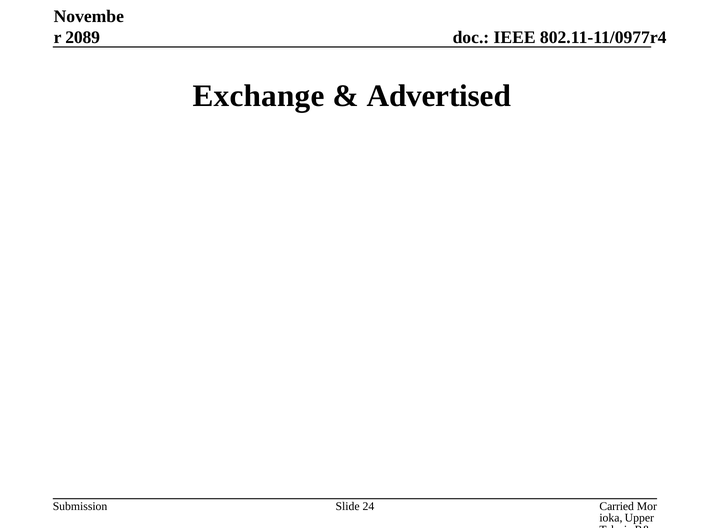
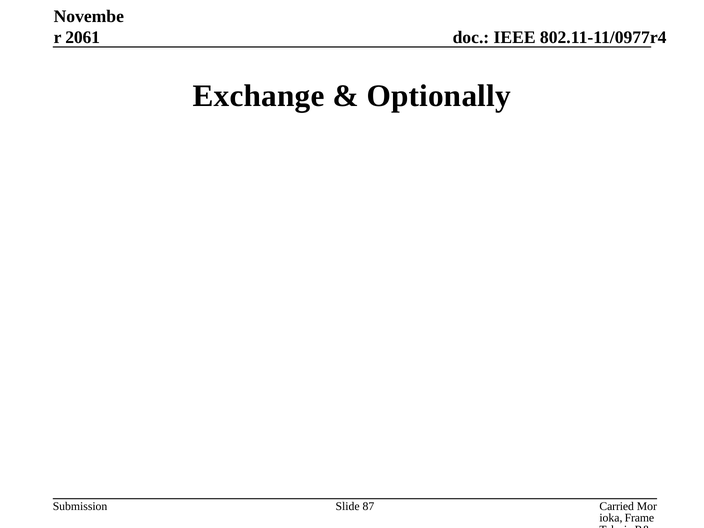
2089: 2089 -> 2061 (83, 38)
Advertised: Advertised -> Optionally (439, 96)
24: 24 -> 87 (368, 506)
Upper: Upper -> Frame (639, 518)
